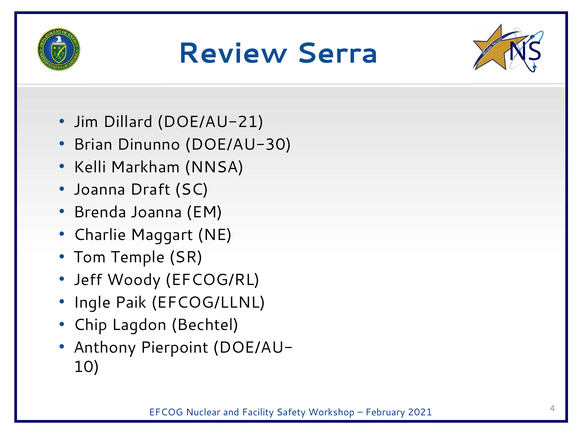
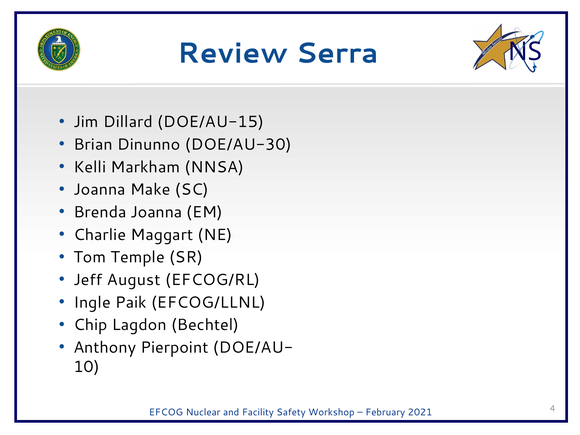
DOE/AU-21: DOE/AU-21 -> DOE/AU-15 (211, 122)
Draft: Draft -> Make (150, 190)
Woody: Woody -> August (134, 280)
